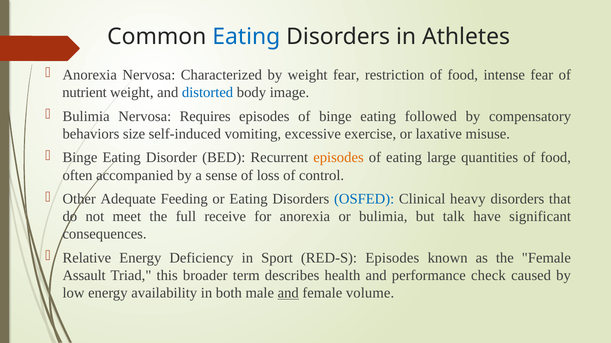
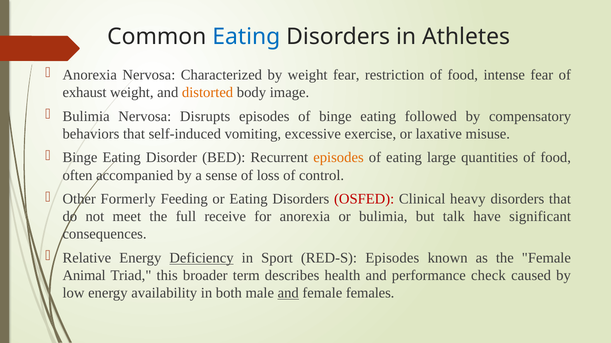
nutrient: nutrient -> exhaust (84, 93)
distorted colour: blue -> orange (208, 93)
Requires: Requires -> Disrupts (205, 117)
behaviors size: size -> that (134, 134)
Adequate: Adequate -> Formerly (128, 199)
OSFED colour: blue -> red (364, 199)
Deficiency underline: none -> present (202, 259)
Assault: Assault -> Animal (84, 276)
volume: volume -> females (370, 294)
